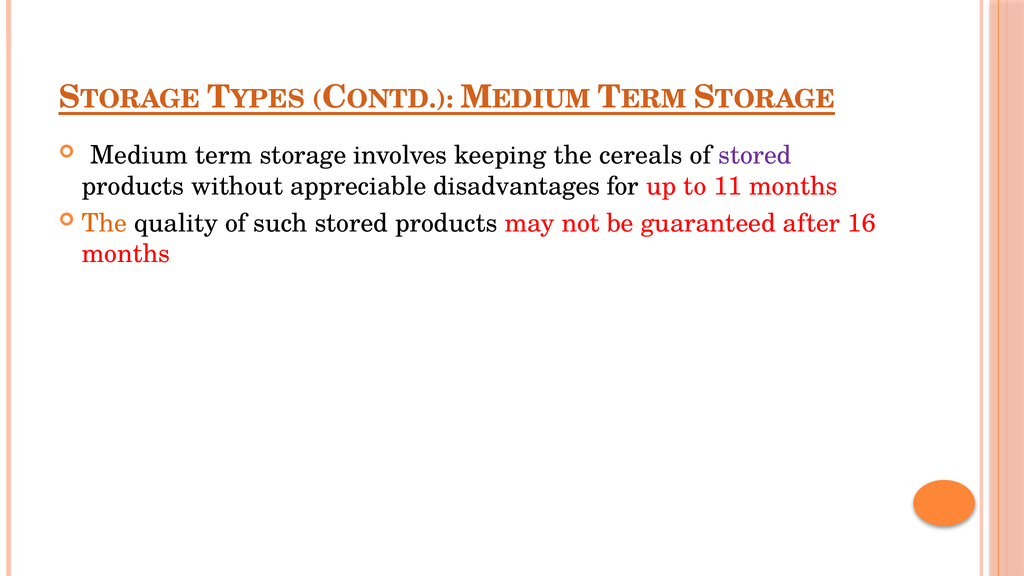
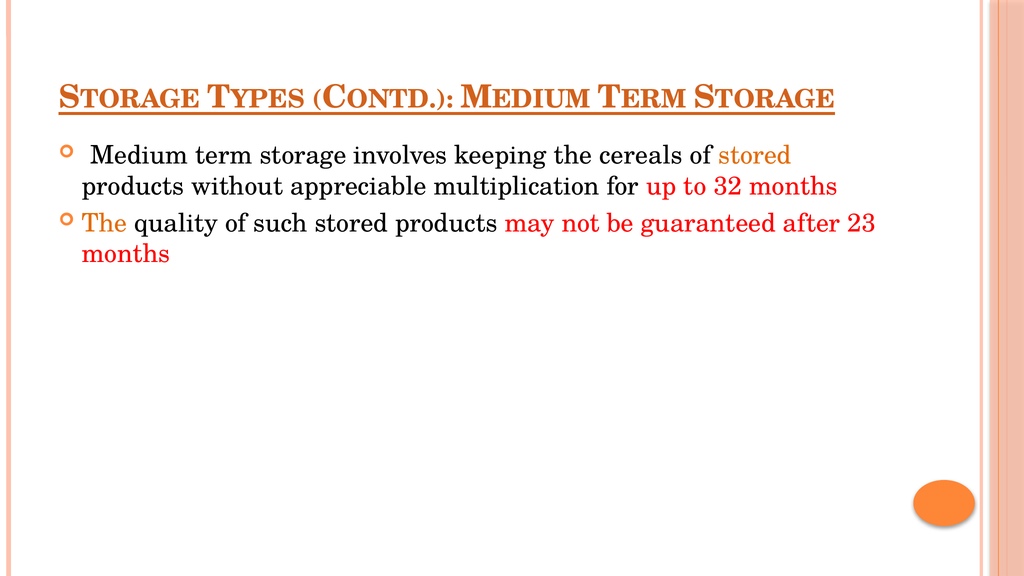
stored colour: purple -> orange (755, 155)
disadvantages: disadvantages -> multiplication (517, 186)
11: 11 -> 32 (728, 186)
16: 16 -> 23 (862, 223)
